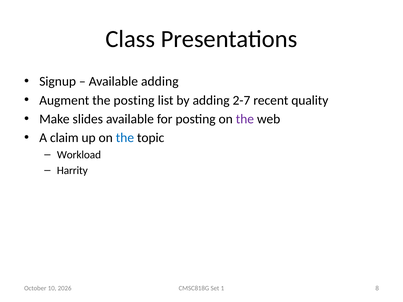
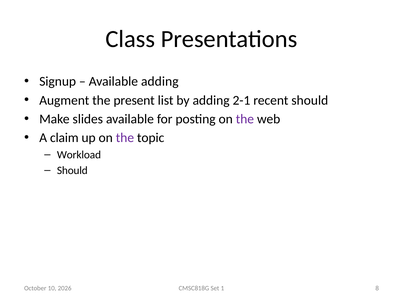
the posting: posting -> present (134, 100)
2-7: 2-7 -> 2-1 (241, 100)
recent quality: quality -> should (310, 100)
the colour: blue -> purple (125, 138)
Harrity: Harrity -> Should (72, 171)
